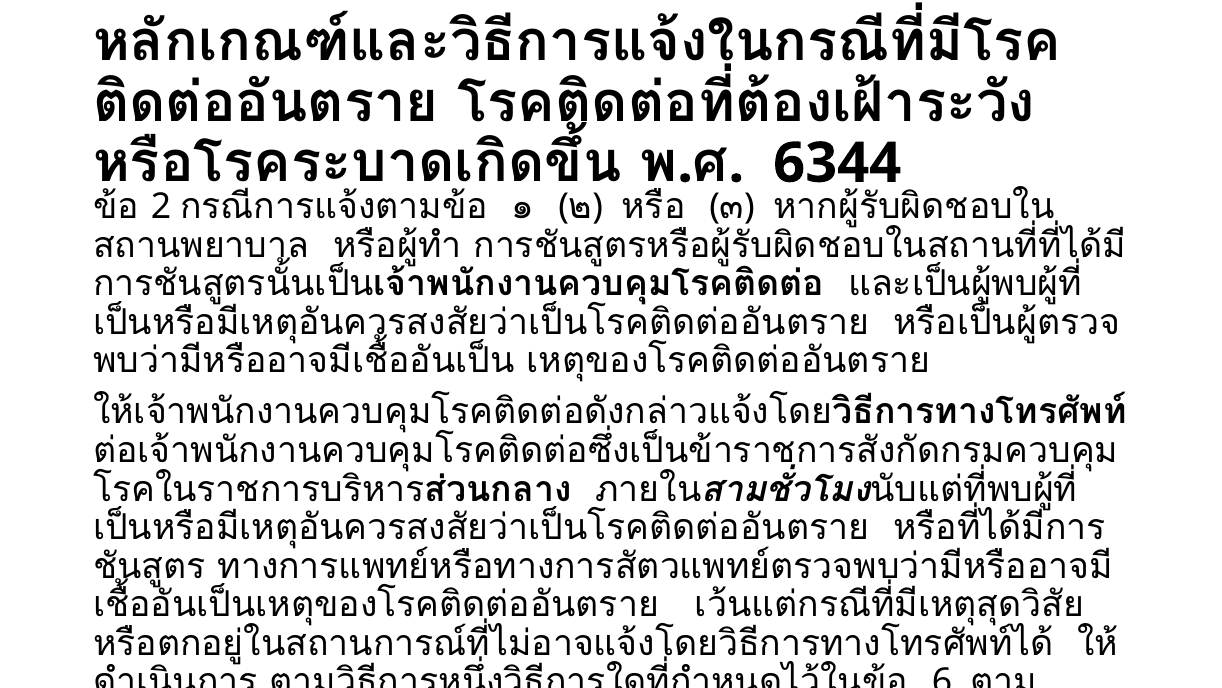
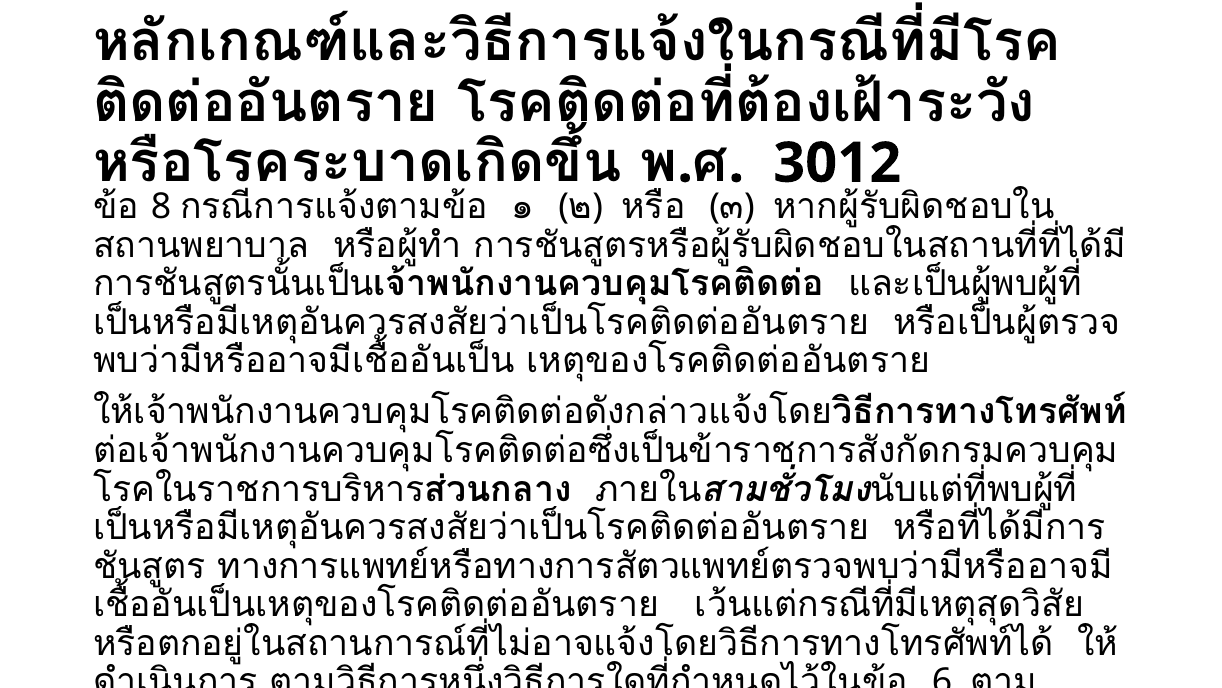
6344: 6344 -> 3012 (837, 163)
2: 2 -> 8 (161, 207)
